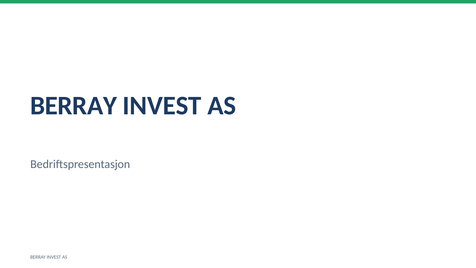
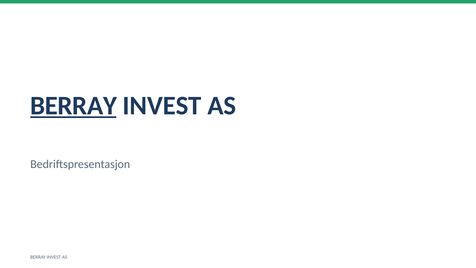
BERRAY underline: none -> present (73, 106)
